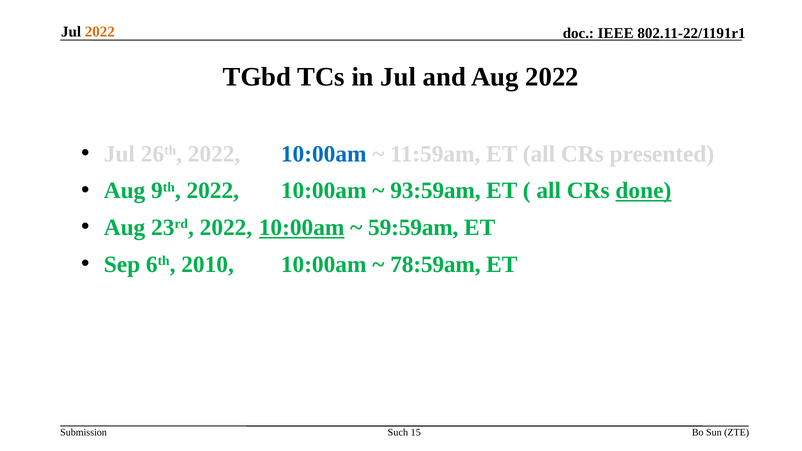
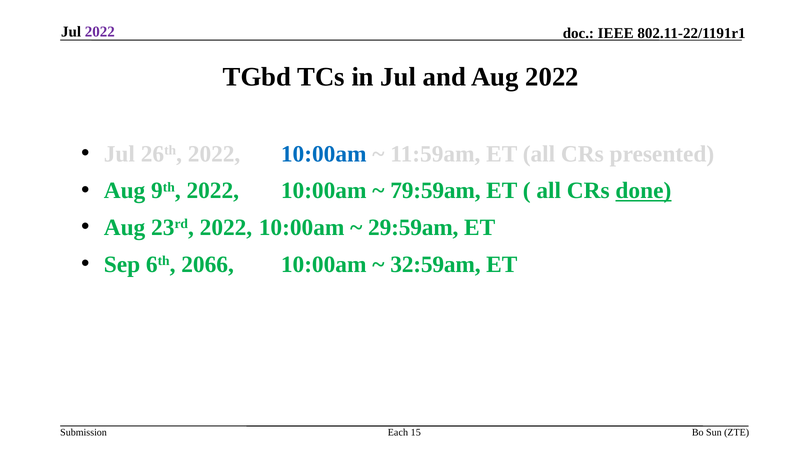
2022 colour: orange -> purple (100, 32)
93:59am: 93:59am -> 79:59am (435, 191)
10:00am underline: present -> none (302, 228)
59:59am: 59:59am -> 29:59am (413, 228)
2010: 2010 -> 2066 (208, 264)
78:59am: 78:59am -> 32:59am (435, 264)
Such: Such -> Each (398, 433)
